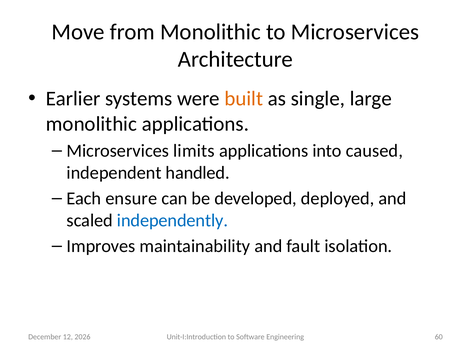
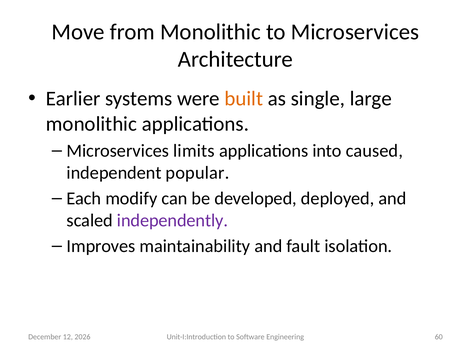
handled: handled -> popular (197, 173)
ensure: ensure -> modify (131, 199)
independently colour: blue -> purple (173, 221)
